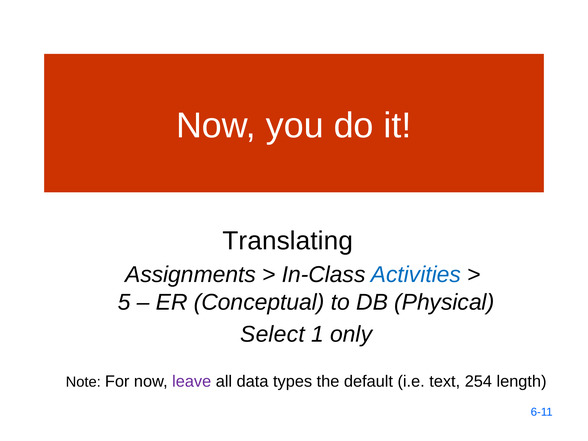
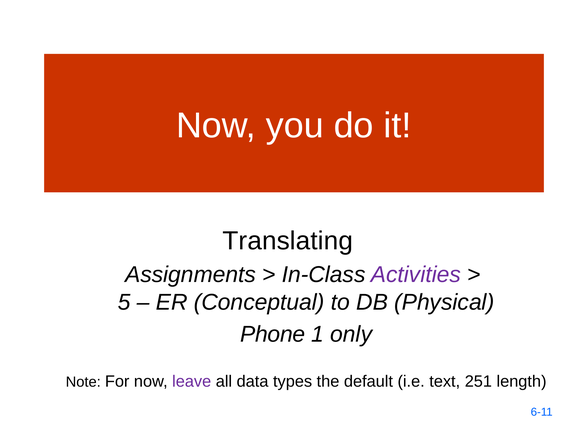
Activities colour: blue -> purple (416, 275)
Select: Select -> Phone (273, 334)
254: 254 -> 251 (478, 381)
